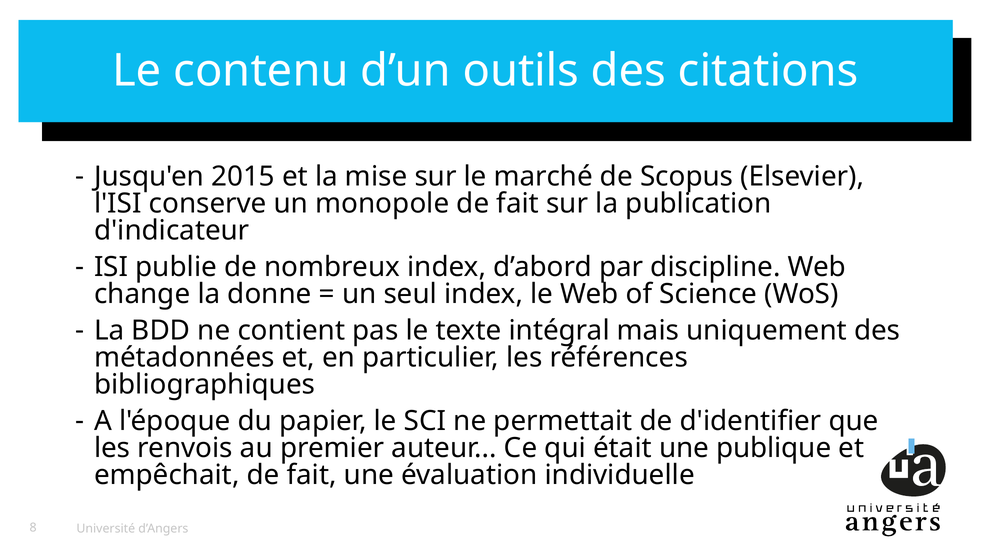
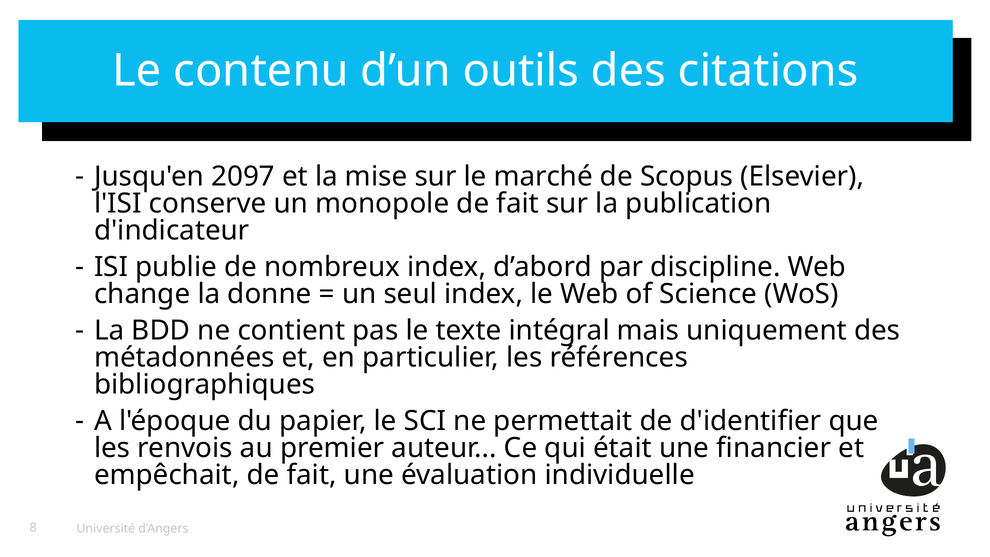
2015: 2015 -> 2097 (243, 176)
publique: publique -> financier (774, 448)
